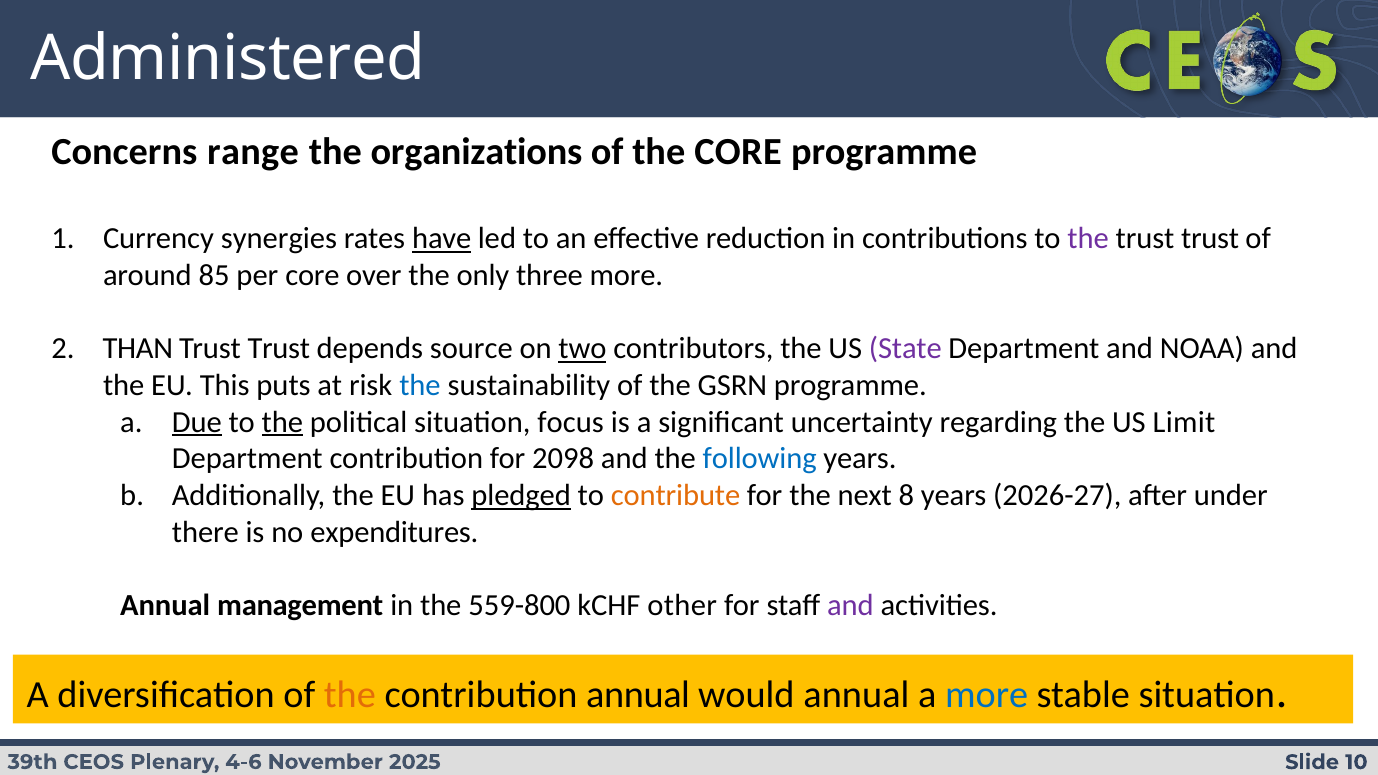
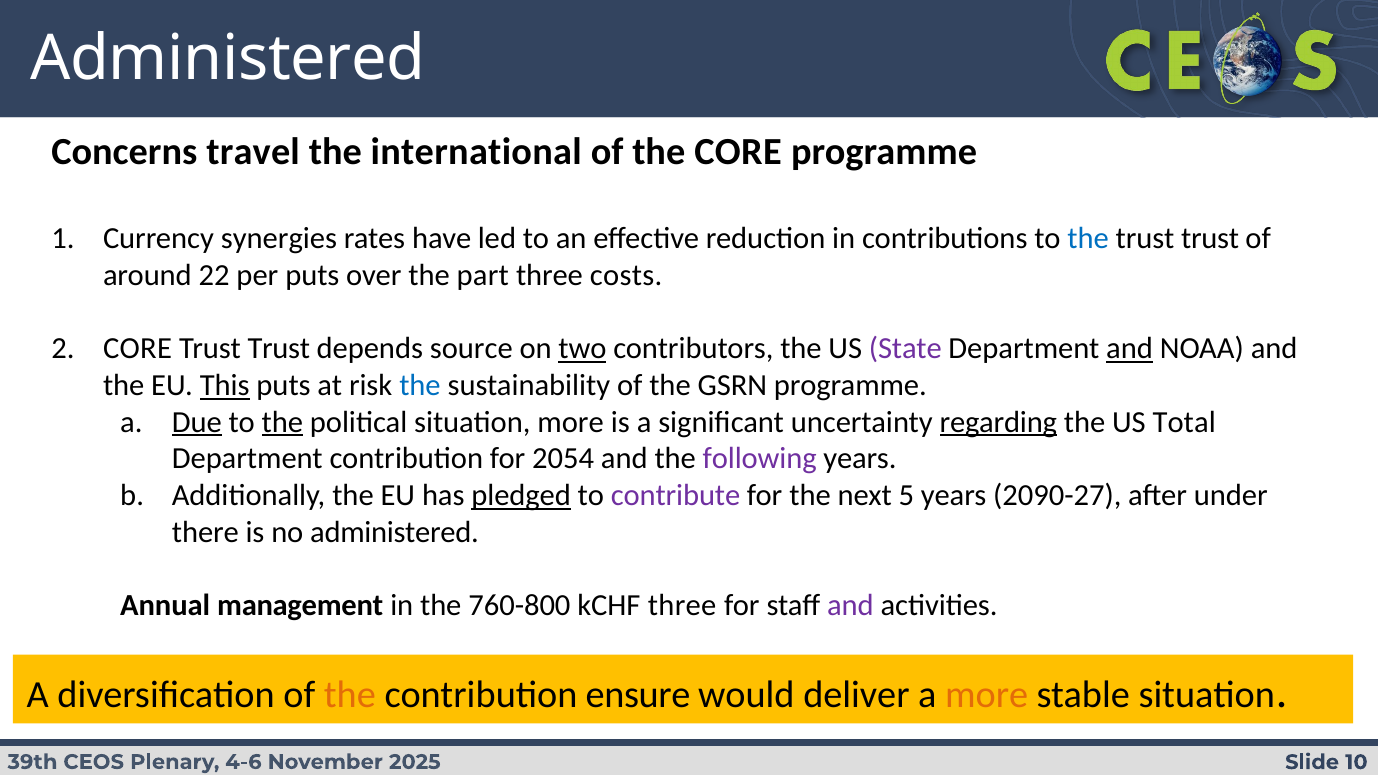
range: range -> travel (253, 152)
organizations: organizations -> international (476, 152)
have underline: present -> none (442, 239)
the colour: purple -> blue (1088, 239)
85: 85 -> 22 (214, 275)
per core: core -> puts (312, 275)
only: only -> part (483, 275)
three more: more -> costs (626, 275)
THAN: THAN -> CORE (138, 349)
and underline: none -> present (1130, 349)
This underline: none -> present (225, 386)
situation focus: focus -> more (571, 422)
regarding underline: none -> present (998, 422)
Limit: Limit -> Total (1184, 422)
2098: 2098 -> 2054 (563, 459)
following colour: blue -> purple (760, 459)
contribute colour: orange -> purple (676, 496)
8: 8 -> 5 (906, 496)
2026-27: 2026-27 -> 2090-27 (1057, 496)
no expenditures: expenditures -> administered (394, 532)
559-800: 559-800 -> 760-800 (519, 606)
kCHF other: other -> three (682, 606)
contribution annual: annual -> ensure (638, 695)
would annual: annual -> deliver (856, 695)
more colour: blue -> orange (987, 695)
